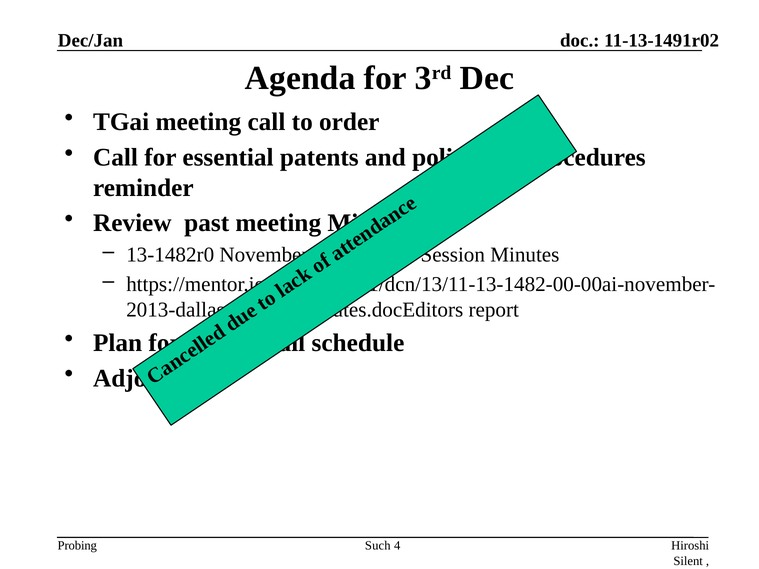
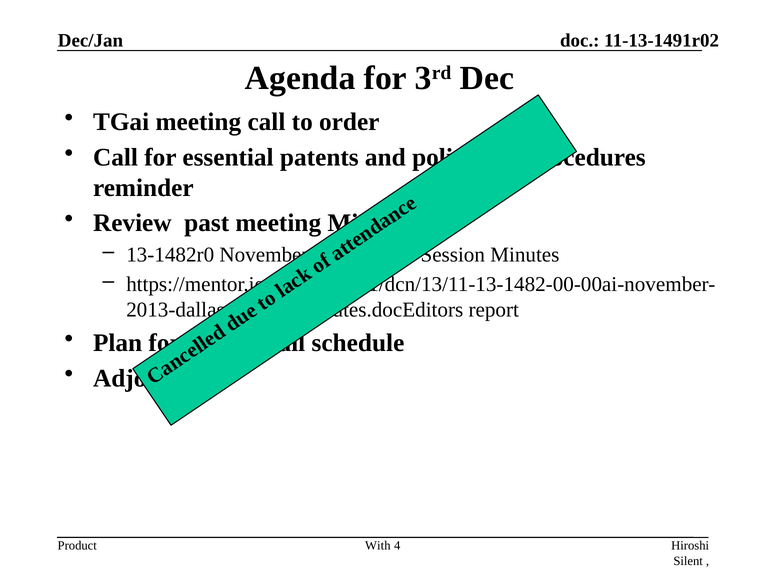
Probing: Probing -> Product (77, 546)
Such: Such -> With (378, 546)
